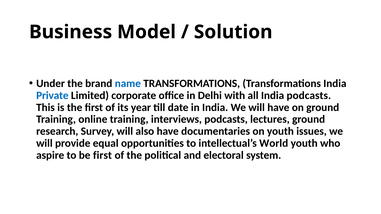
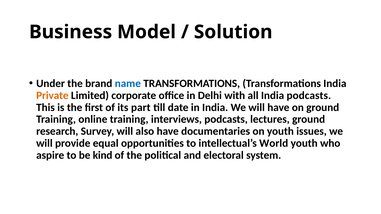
Private colour: blue -> orange (52, 96)
year: year -> part (141, 108)
be first: first -> kind (103, 155)
